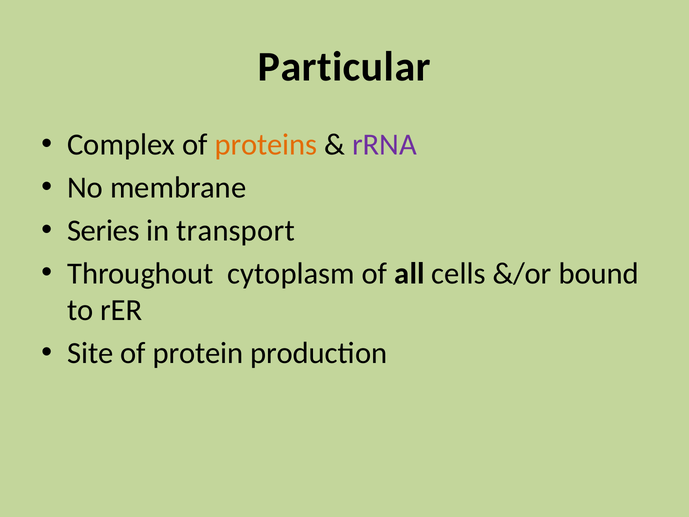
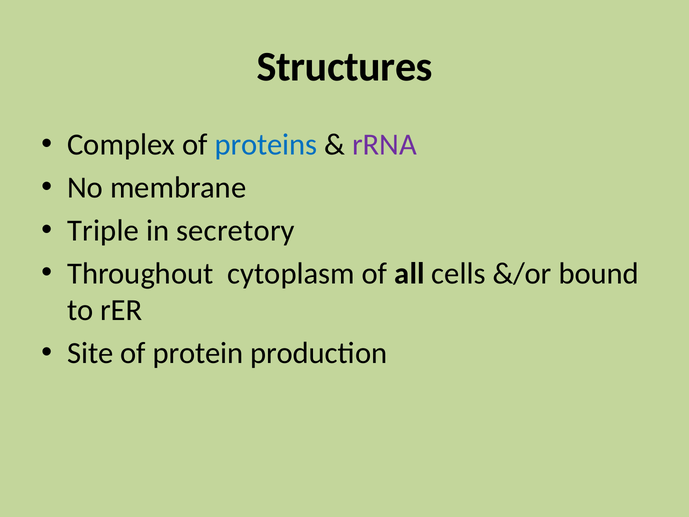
Particular: Particular -> Structures (345, 67)
proteins colour: orange -> blue (266, 145)
Series: Series -> Triple (103, 230)
transport: transport -> secretory (236, 230)
